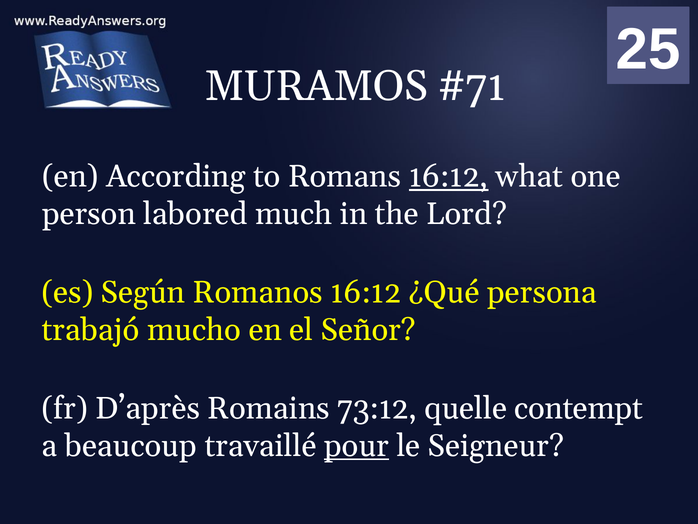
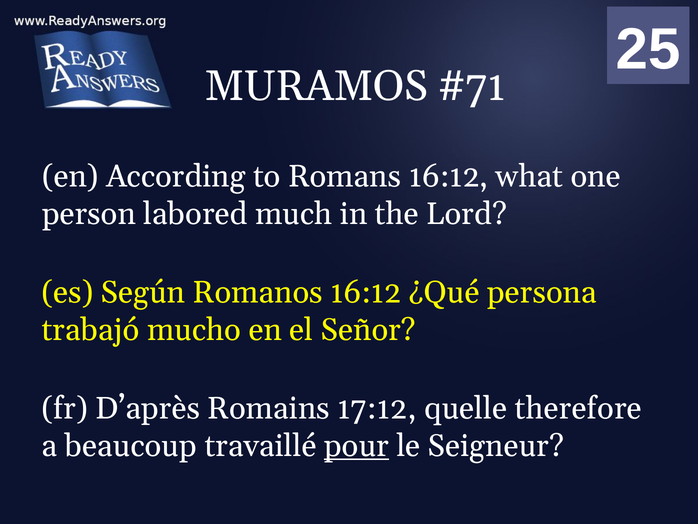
16:12 underline: present -> none (449, 177)
73:12: 73:12 -> 17:12 (377, 408)
contempt: contempt -> therefore (578, 408)
